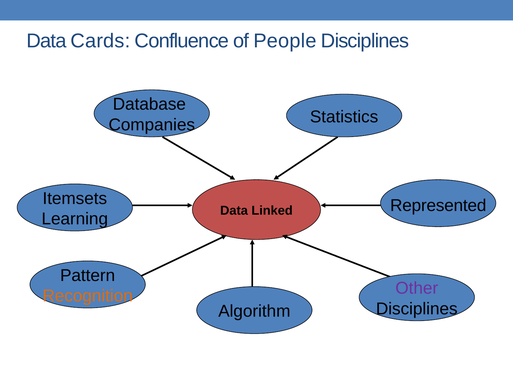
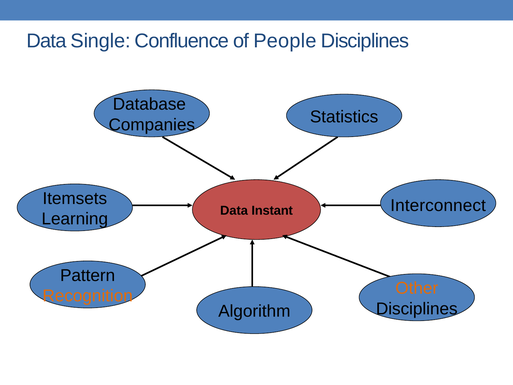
Cards: Cards -> Single (101, 41)
Represented: Represented -> Interconnect (438, 205)
Linked: Linked -> Instant (272, 210)
Other colour: purple -> orange (417, 288)
